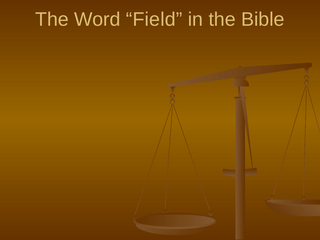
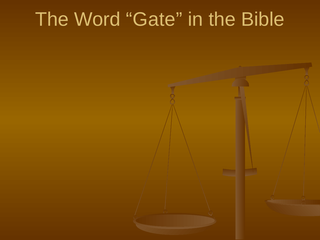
Field: Field -> Gate (154, 19)
